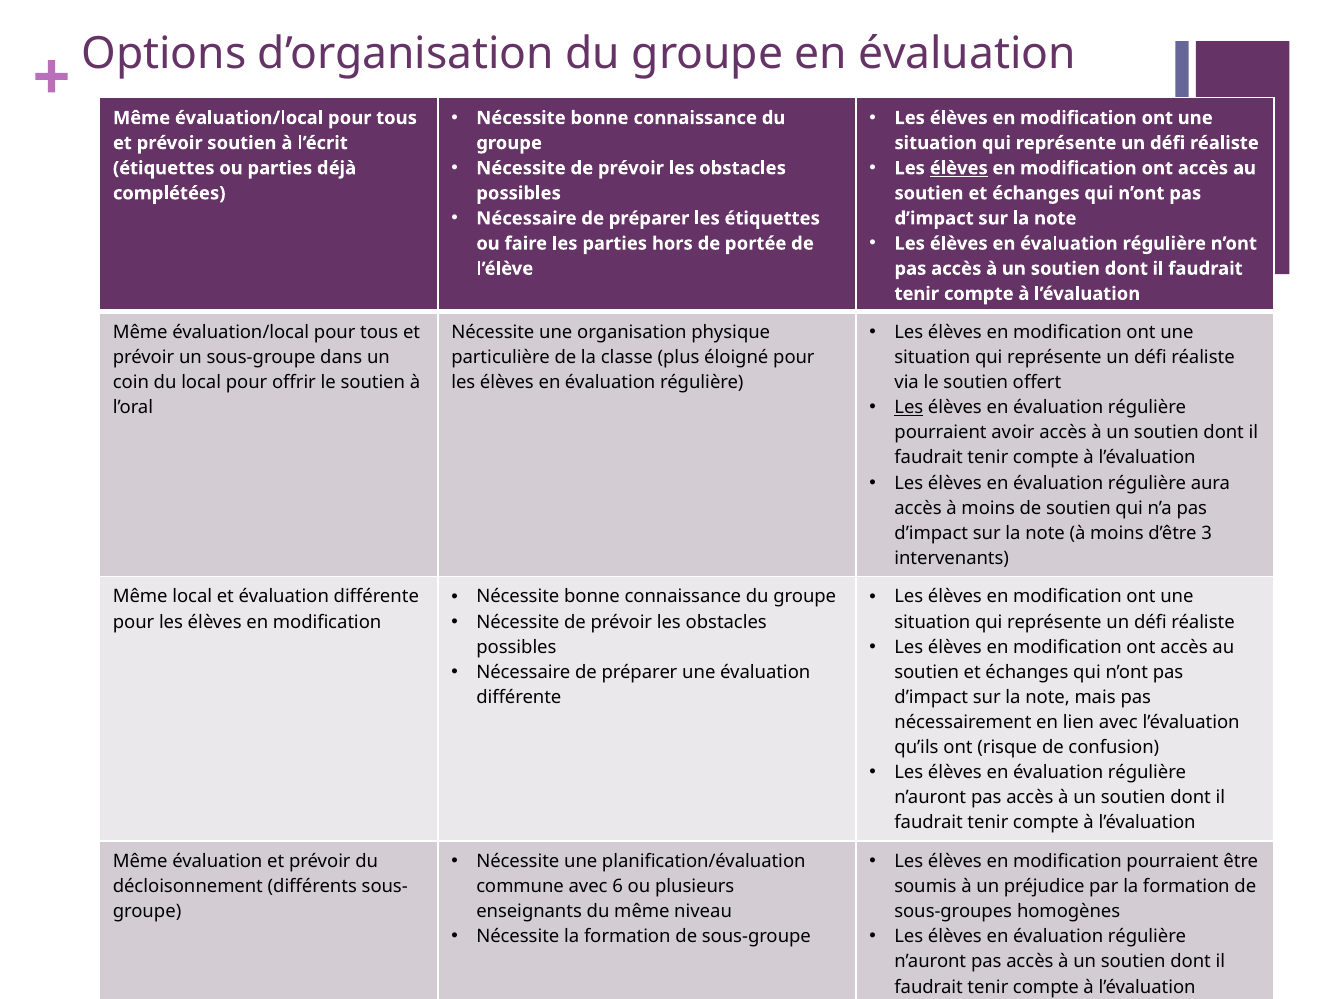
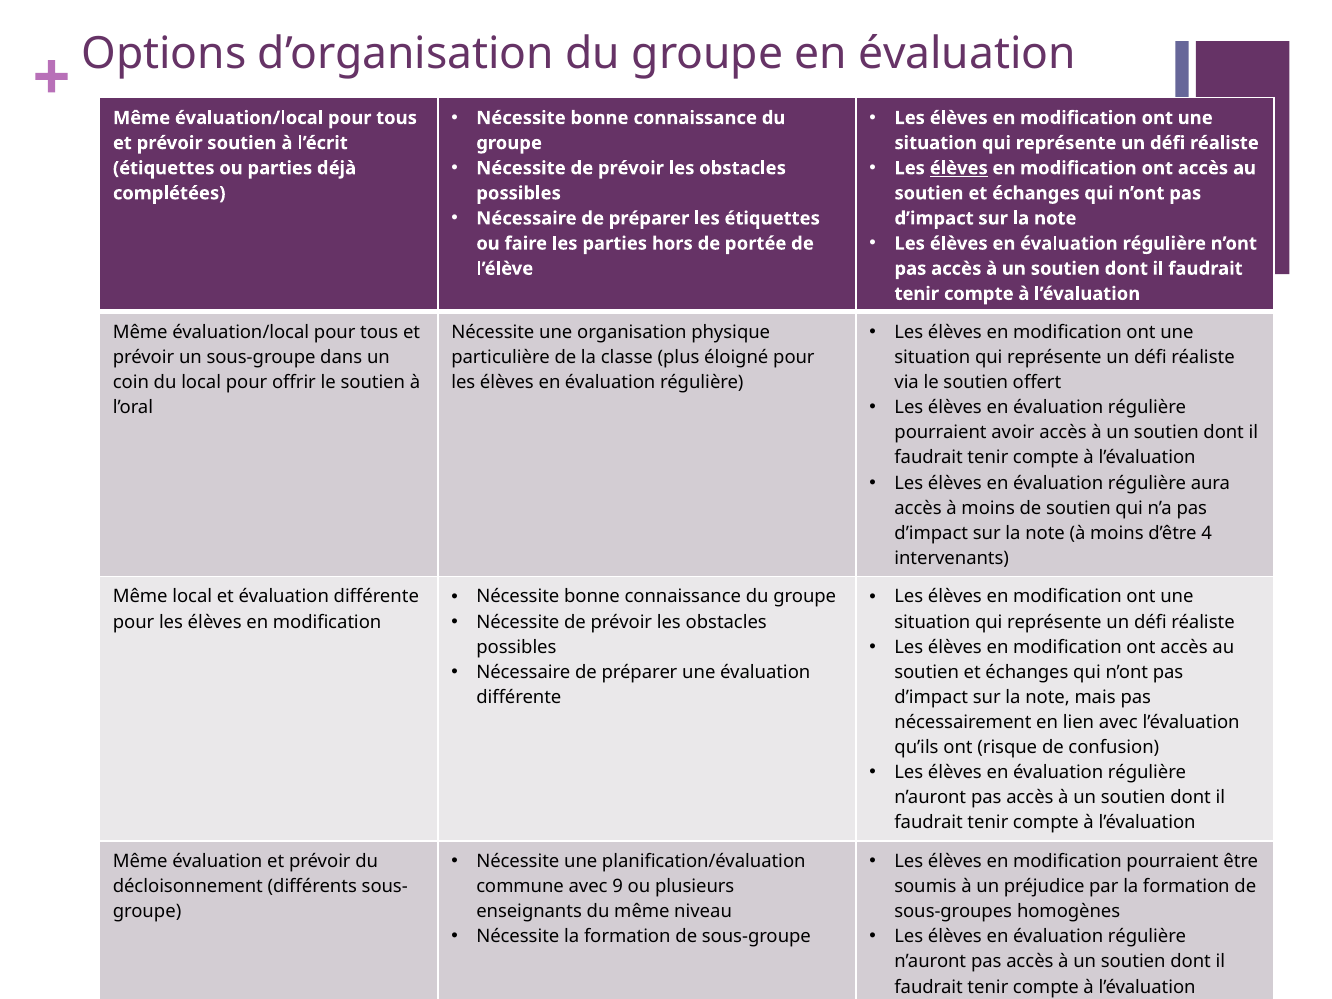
Les underline: present -> none (909, 408)
3: 3 -> 4 (1207, 533)
6: 6 -> 9 (618, 886)
